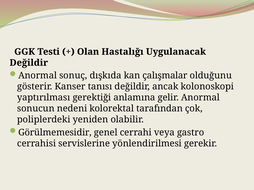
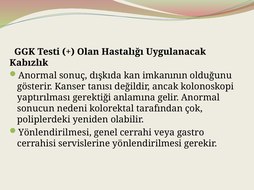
Değildir: Değildir -> Kabızlık (29, 63)
çalışmalar: çalışmalar -> imkanının (165, 76)
Görülmemesidir: Görülmemesidir -> Yönlendirilmesi (55, 133)
